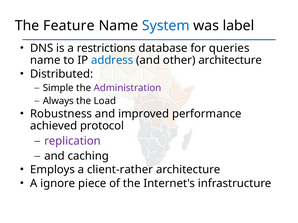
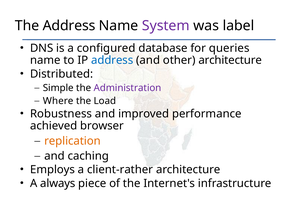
The Feature: Feature -> Address (69, 26)
System colour: blue -> purple (166, 26)
restrictions: restrictions -> configured (106, 48)
Always: Always -> Where (58, 101)
protocol: protocol -> browser (102, 126)
replication colour: purple -> orange (73, 141)
ignore: ignore -> always (58, 184)
